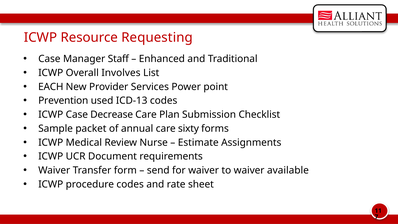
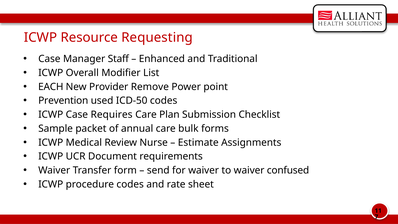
Involves: Involves -> Modifier (121, 73)
Services: Services -> Remove (150, 87)
ICD-13: ICD-13 -> ICD-50 (132, 101)
Decrease: Decrease -> Requires (112, 115)
sixty: sixty -> bulk (188, 129)
available: available -> confused (288, 170)
